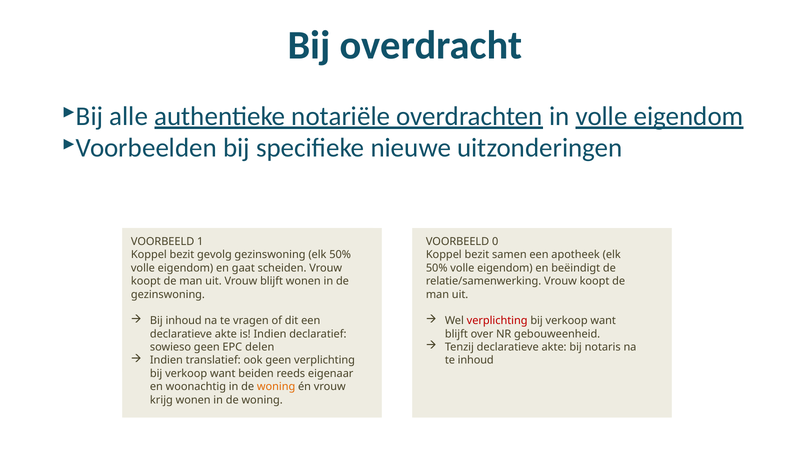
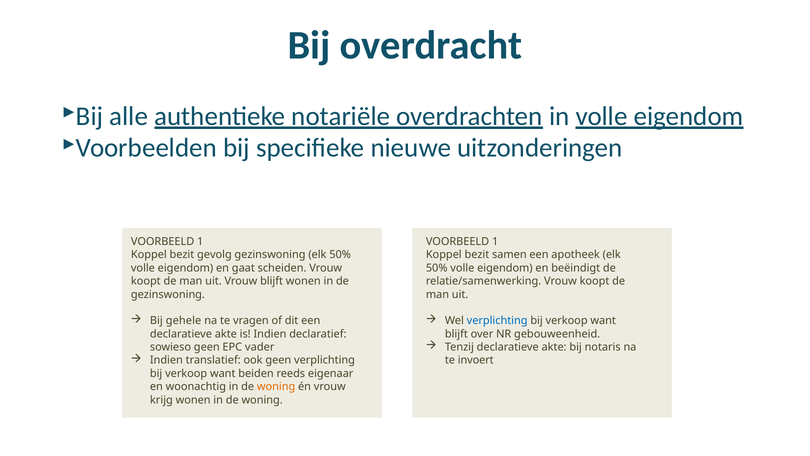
0: 0 -> 1 (495, 241)
Bij inhoud: inhoud -> gehele (184, 321)
verplichting colour: red -> blue (497, 321)
delen: delen -> vader (260, 347)
te inhoud: inhoud -> invoert (476, 360)
